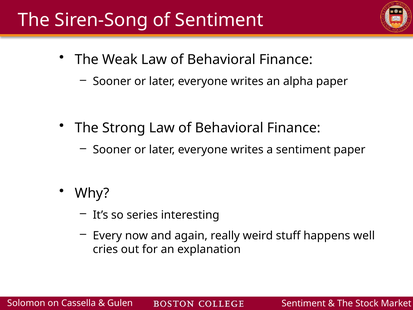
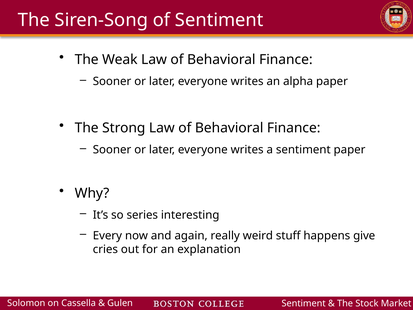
well: well -> give (364, 235)
